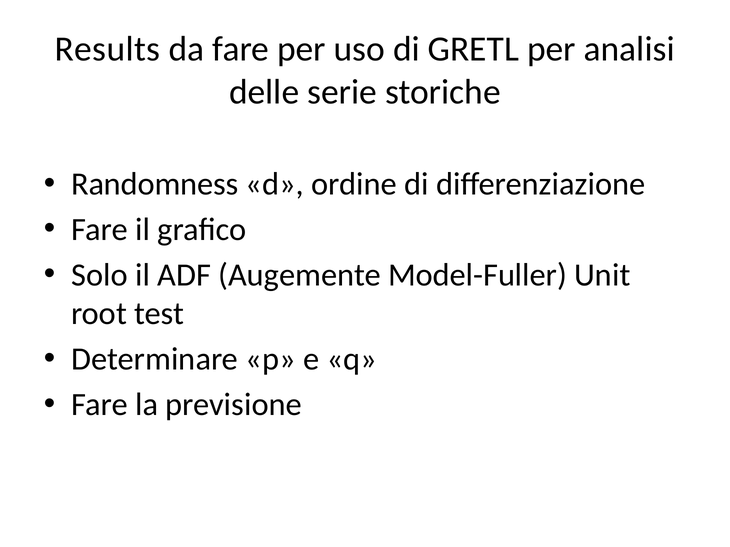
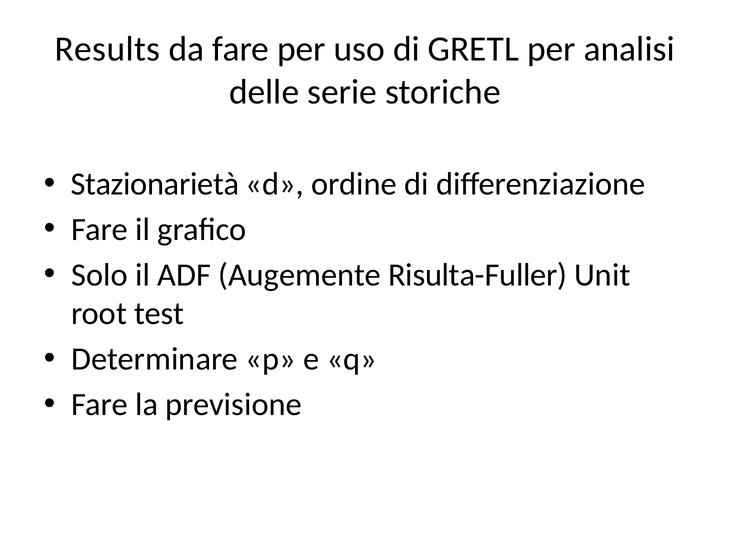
Randomness: Randomness -> Stazionarietà (155, 184)
Model-Fuller: Model-Fuller -> Risulta-Fuller (478, 275)
